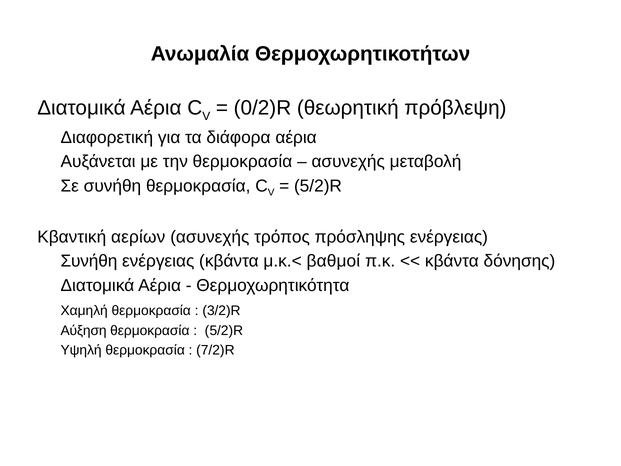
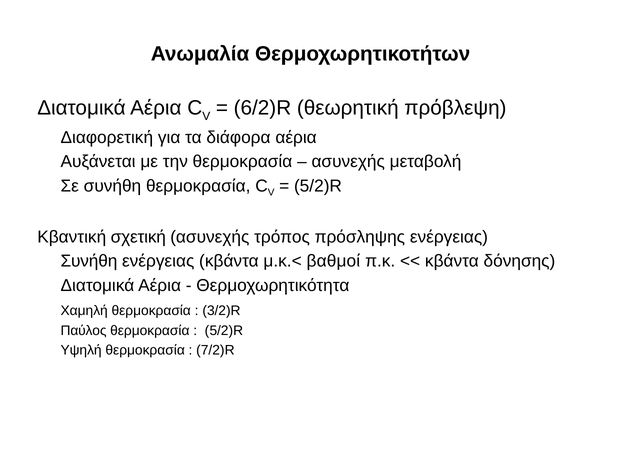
0/2)R: 0/2)R -> 6/2)R (262, 108)
αερίων: αερίων -> σχετική (138, 237)
Αύξηση: Αύξηση -> Παύλος (84, 331)
